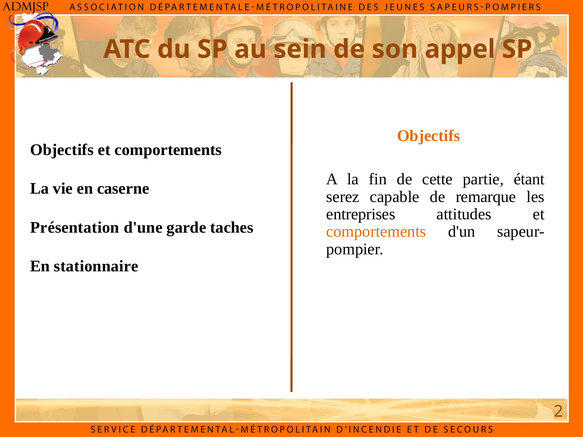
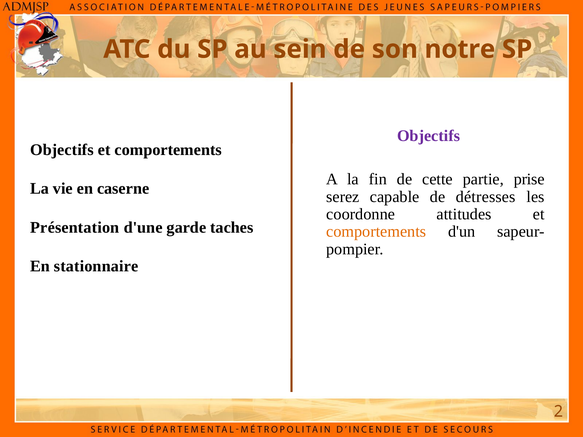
appel: appel -> notre (460, 49)
Objectifs colour: orange -> purple (429, 136)
étant: étant -> prise (529, 179)
remarque: remarque -> détresses (486, 197)
entreprises: entreprises -> coordonne (361, 214)
